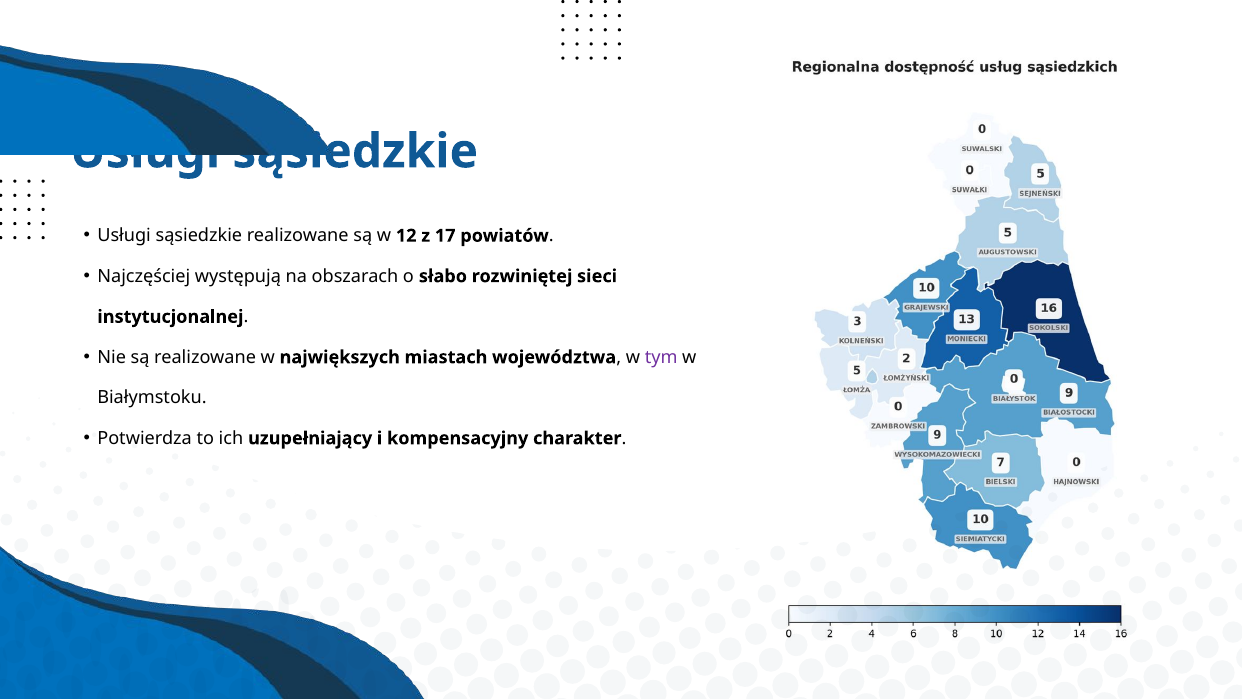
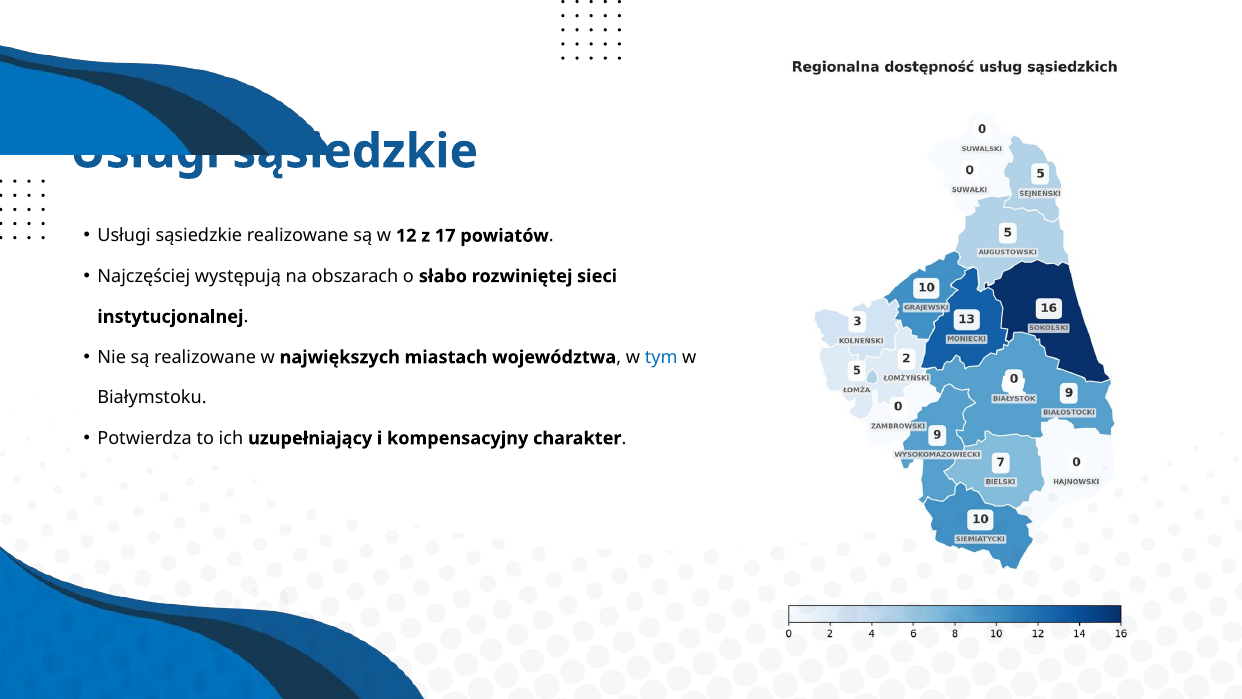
tym colour: purple -> blue (661, 357)
